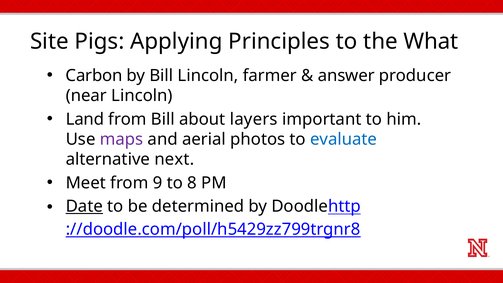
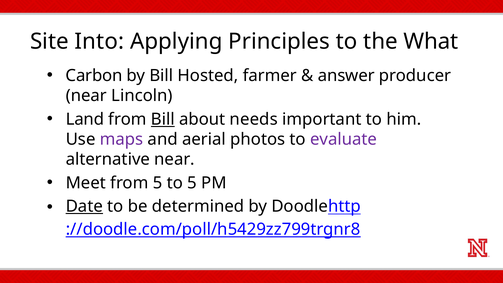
Pigs: Pigs -> Into (99, 42)
Bill Lincoln: Lincoln -> Hosted (208, 76)
Bill underline: none -> present (163, 119)
layers: layers -> needs (254, 119)
evaluate colour: blue -> purple (344, 139)
alternative next: next -> near (175, 159)
from 9: 9 -> 5 (158, 183)
to 8: 8 -> 5 (192, 183)
